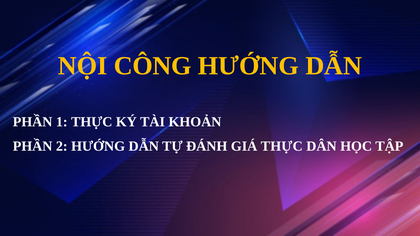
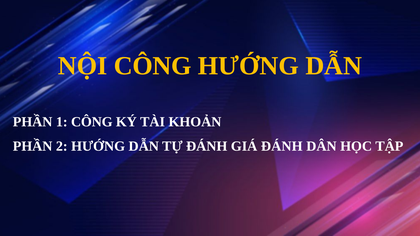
1 THỰC: THỰC -> CÔNG (92, 122)
GIÁ THỰC: THỰC -> ĐÁNH (282, 146)
